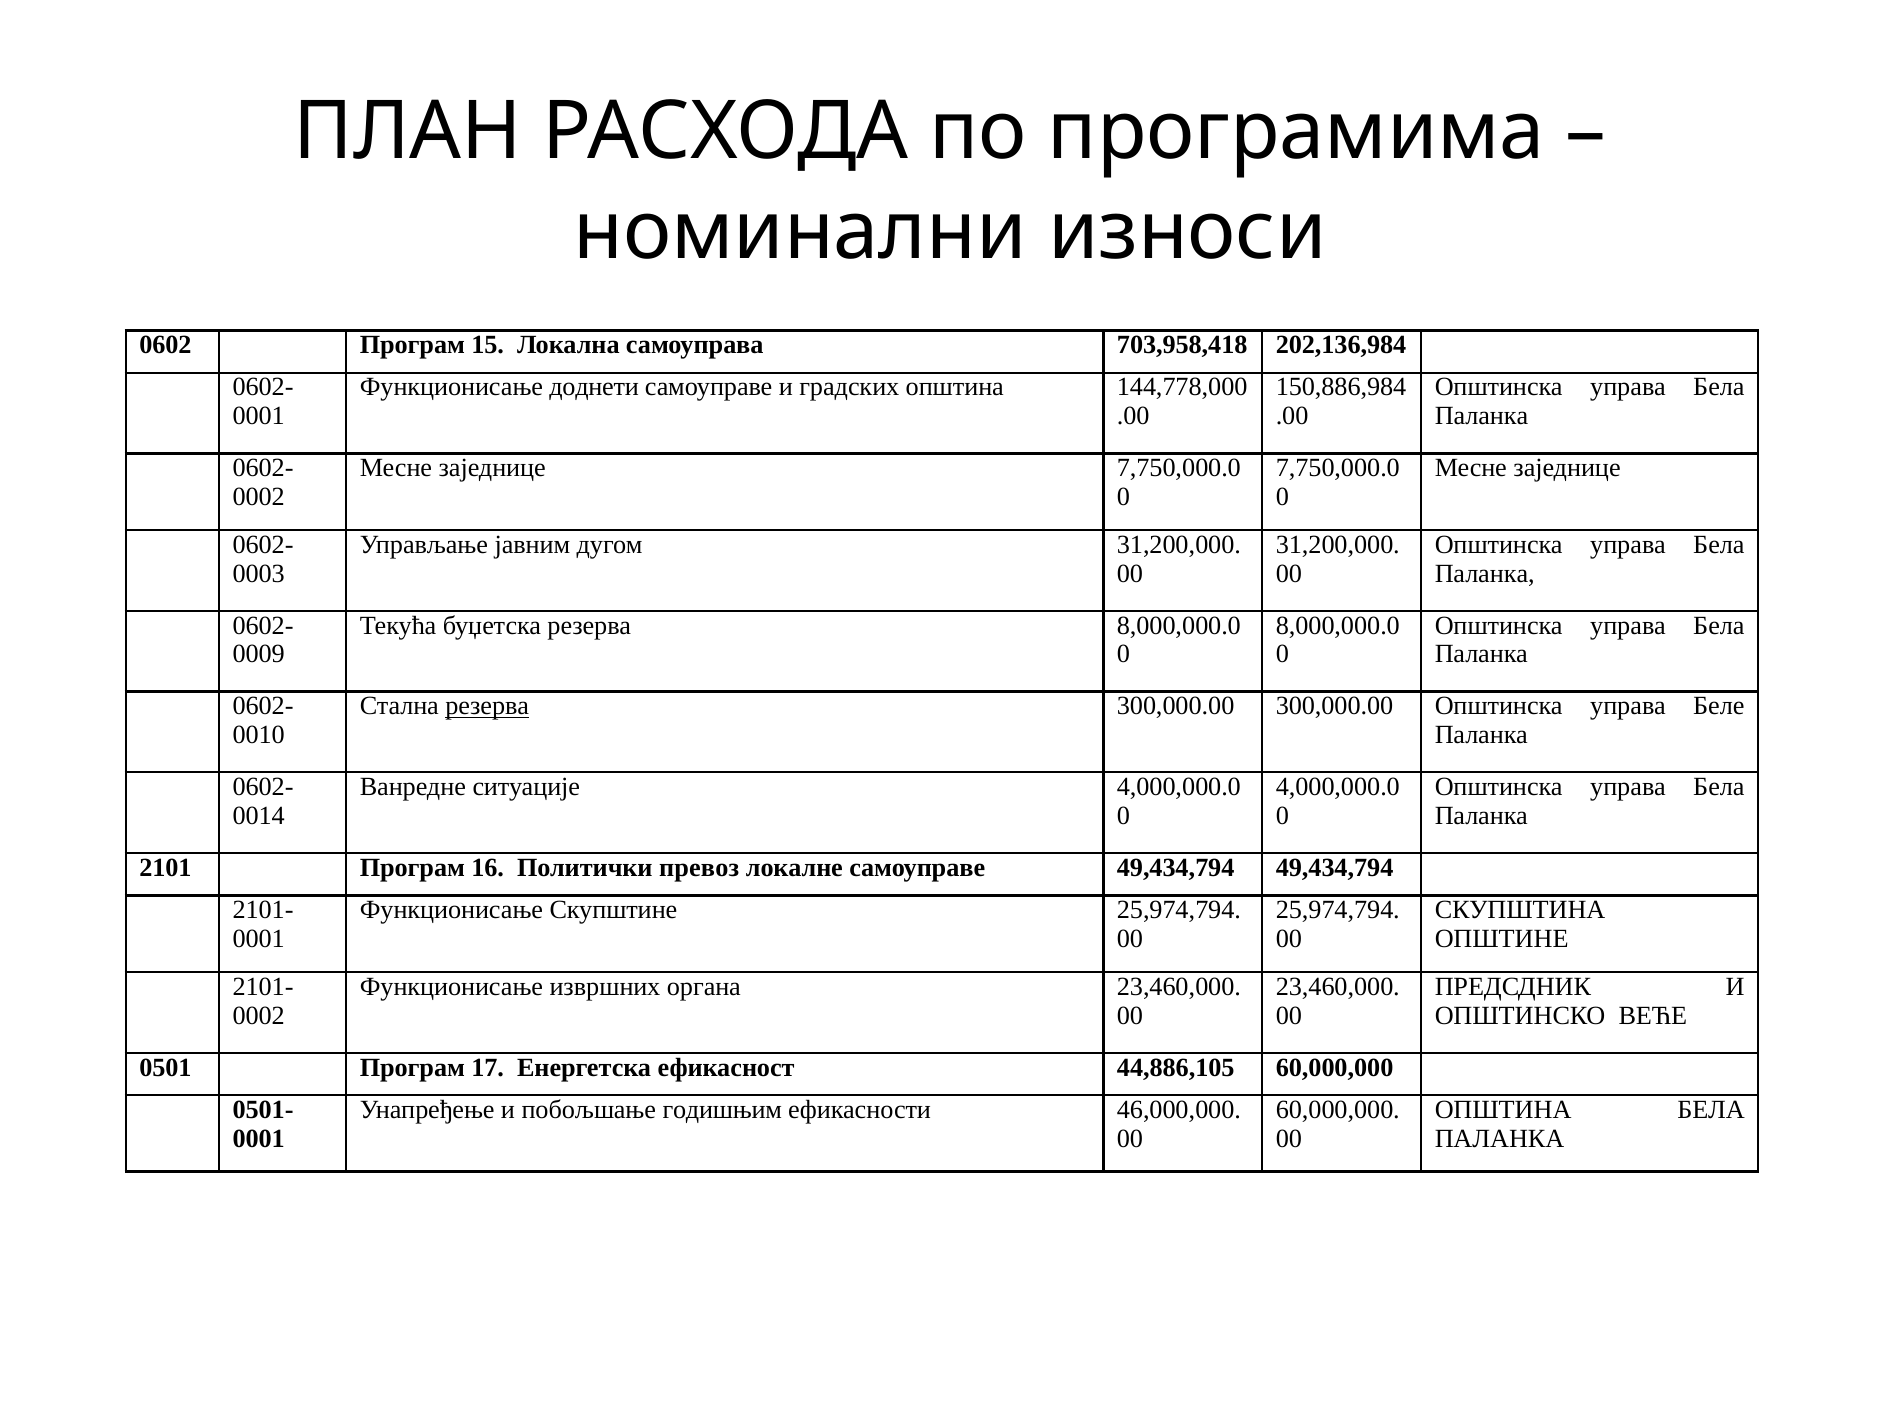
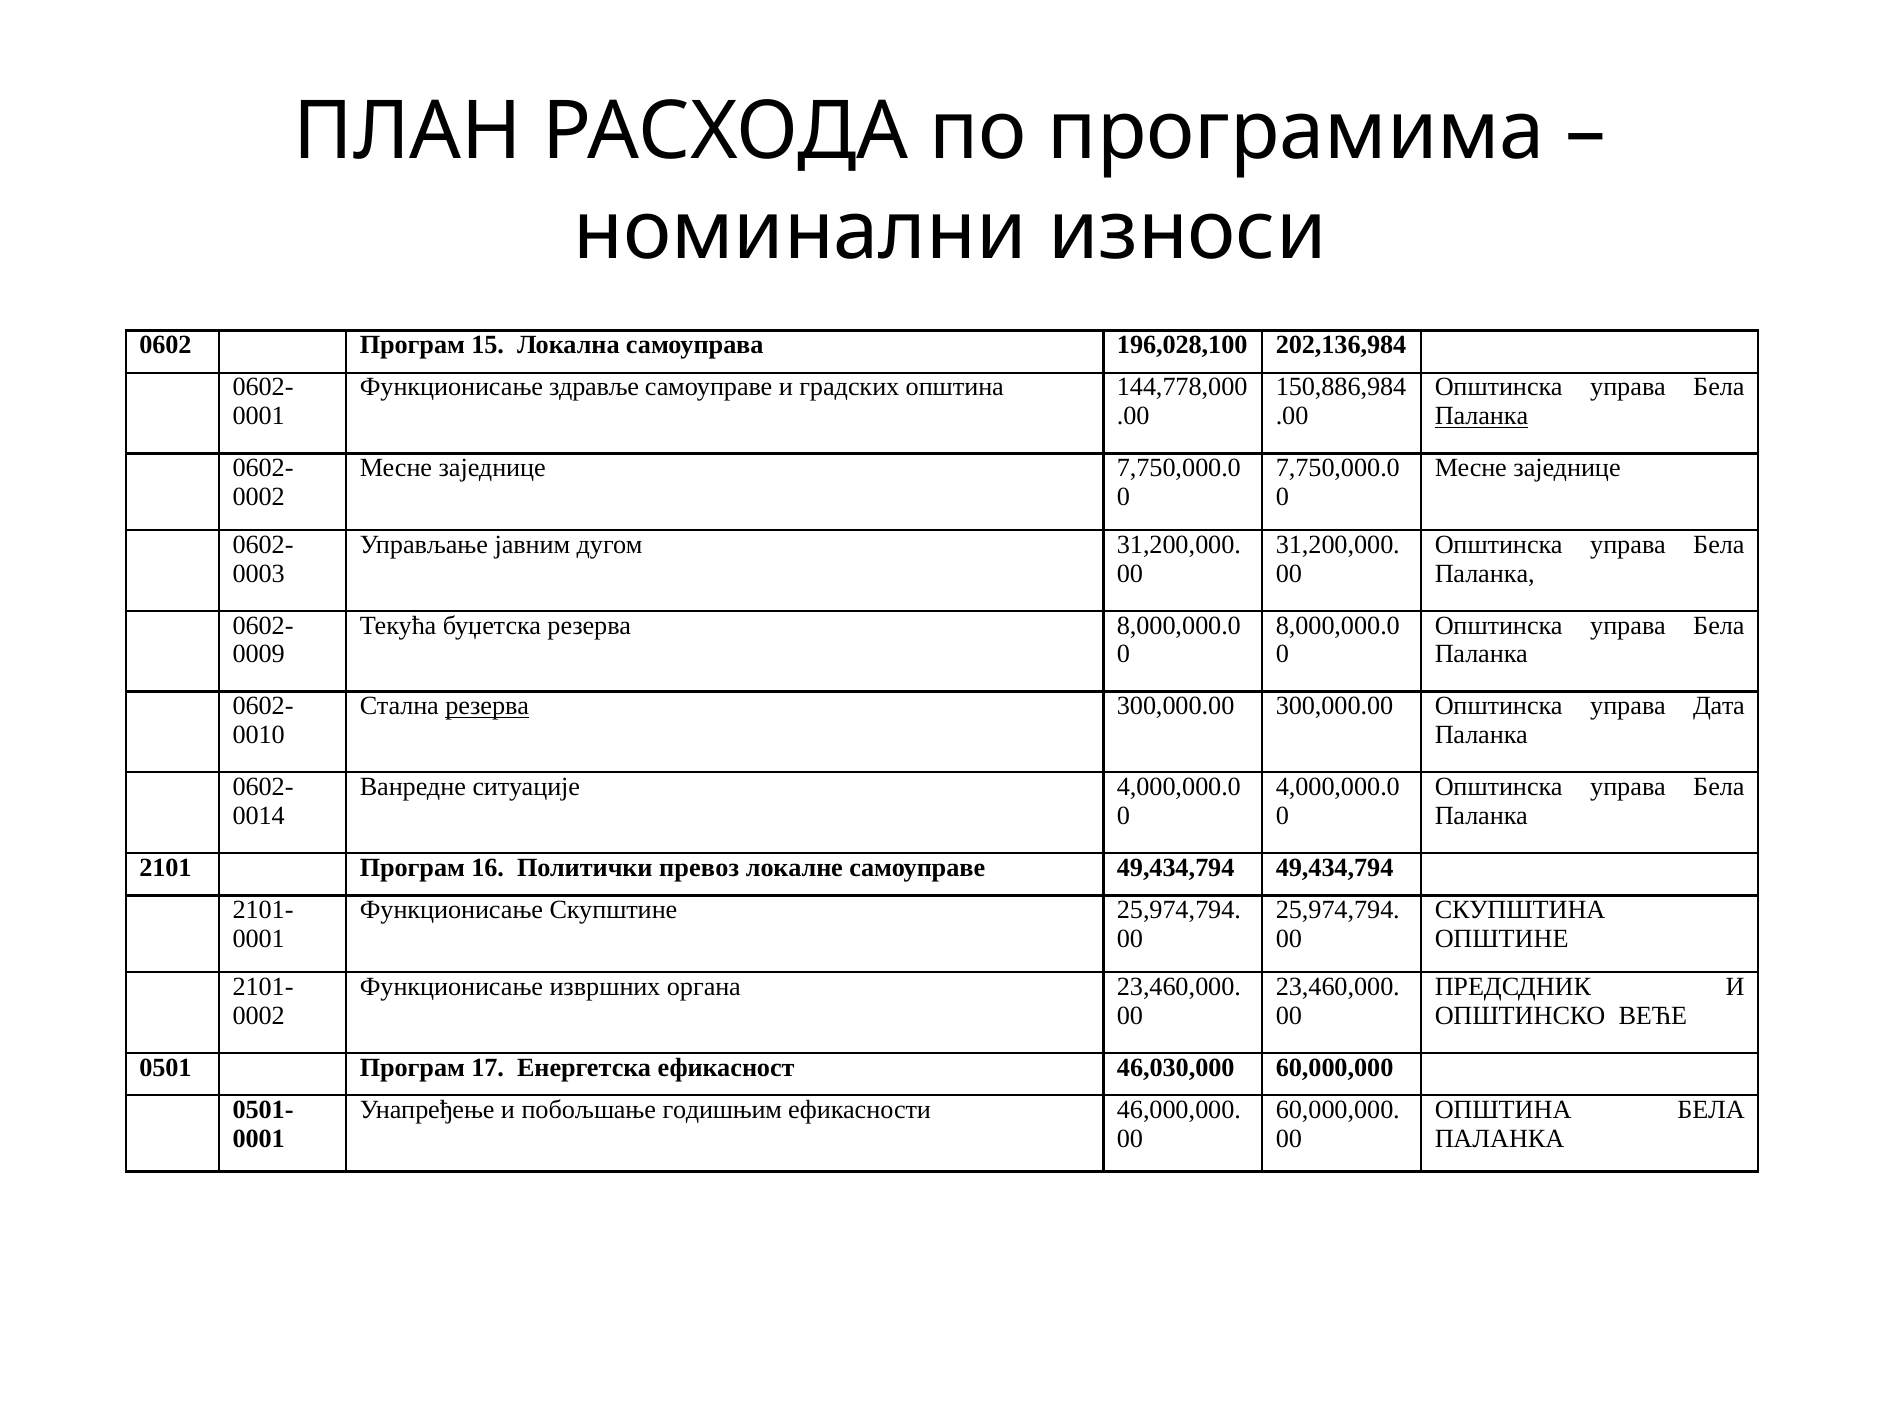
703,958,418: 703,958,418 -> 196,028,100 (1182, 345)
доднети: доднети -> здравље (594, 387)
Паланкa underline: none -> present (1482, 416)
Беле: Беле -> Дата (1719, 706)
44,886,105: 44,886,105 -> 46,030,000 (1176, 1067)
